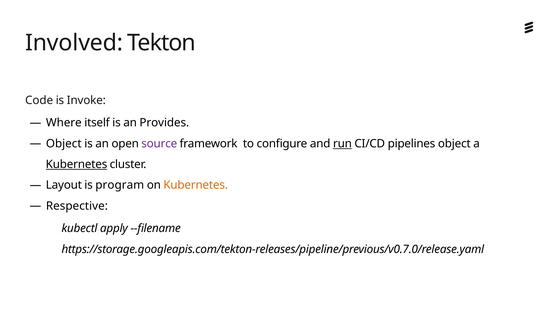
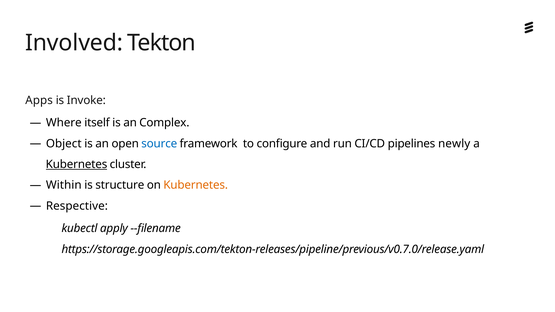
Code: Code -> Apps (39, 100)
Provides: Provides -> Complex (164, 123)
source colour: purple -> blue (159, 144)
run underline: present -> none (342, 144)
pipelines object: object -> newly (454, 144)
Layout: Layout -> Within (64, 185)
program: program -> structure (120, 185)
